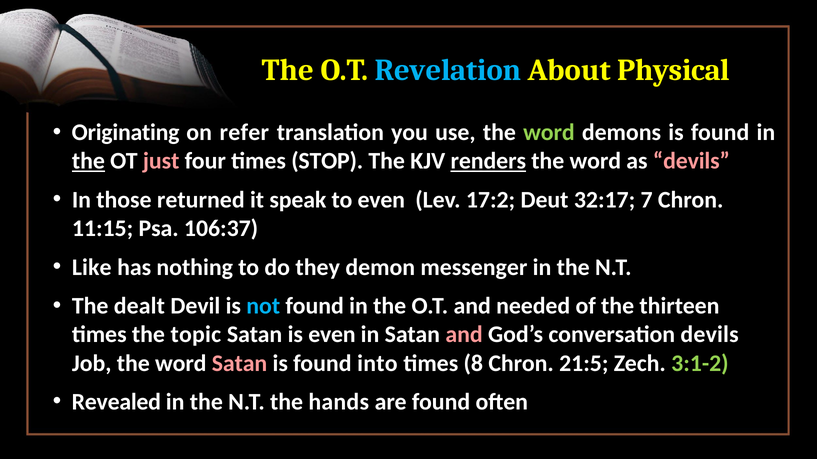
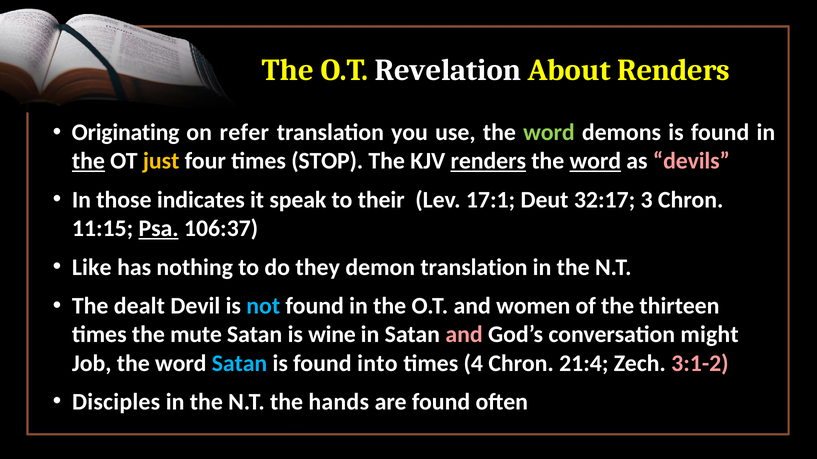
Revelation colour: light blue -> white (448, 70)
About Physical: Physical -> Renders (674, 70)
just colour: pink -> yellow (161, 161)
word underline: none -> present (595, 161)
returned: returned -> indicates (201, 200)
to even: even -> their (381, 200)
17:2: 17:2 -> 17:1 (491, 200)
7: 7 -> 3 (647, 200)
Psa underline: none -> present (159, 229)
demon messenger: messenger -> translation (474, 268)
needed: needed -> women (533, 306)
topic: topic -> mute (196, 335)
is even: even -> wine (332, 335)
conversation devils: devils -> might (710, 335)
Satan colour: pink -> light blue (240, 364)
8: 8 -> 4 (473, 364)
21:5: 21:5 -> 21:4 (584, 364)
3:1-2 colour: light green -> pink (700, 364)
Revealed: Revealed -> Disciples (116, 402)
